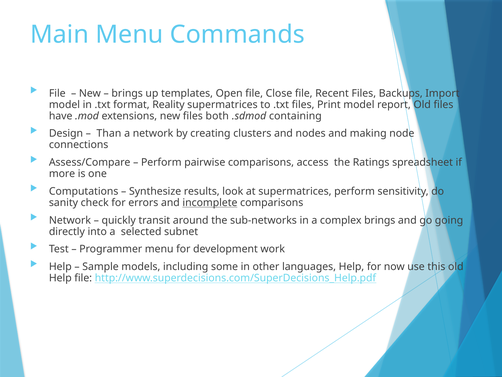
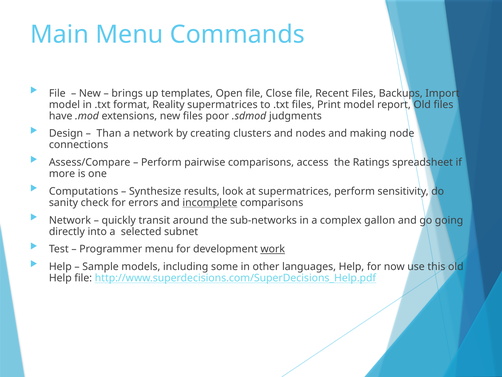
both: both -> poor (217, 116)
containing: containing -> judgments (295, 116)
complex brings: brings -> gallon (380, 220)
work underline: none -> present (273, 249)
